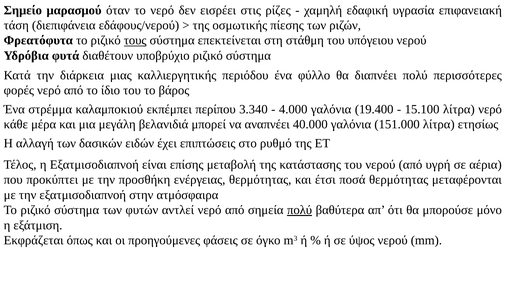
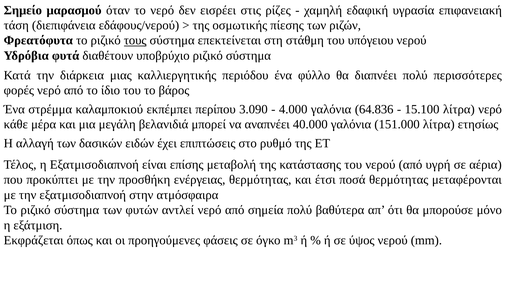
3.340: 3.340 -> 3.090 (253, 110)
19.400: 19.400 -> 64.836 (374, 110)
πολύ underline: present -> none (300, 211)
